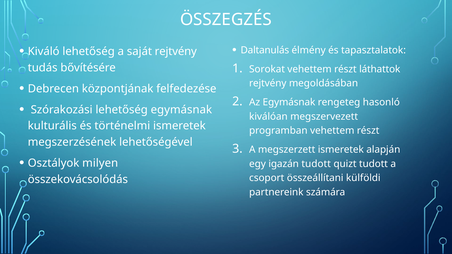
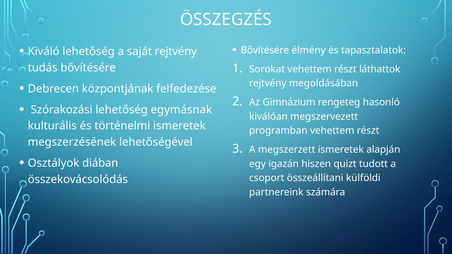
Daltanulás: Daltanulás -> Bővítésére (265, 50)
Az Egymásnak: Egymásnak -> Gimnázium (289, 102)
milyen: milyen -> diában (100, 163)
igazán tudott: tudott -> hiszen (316, 164)
